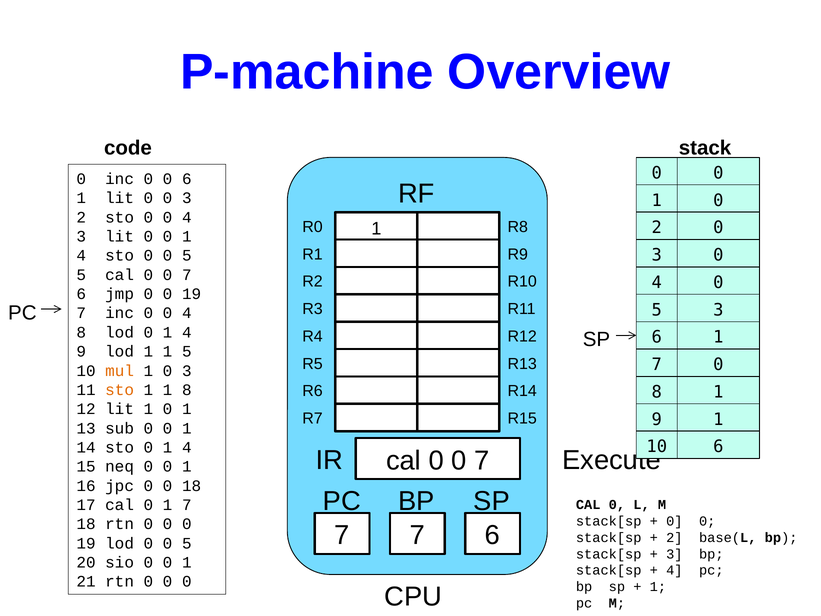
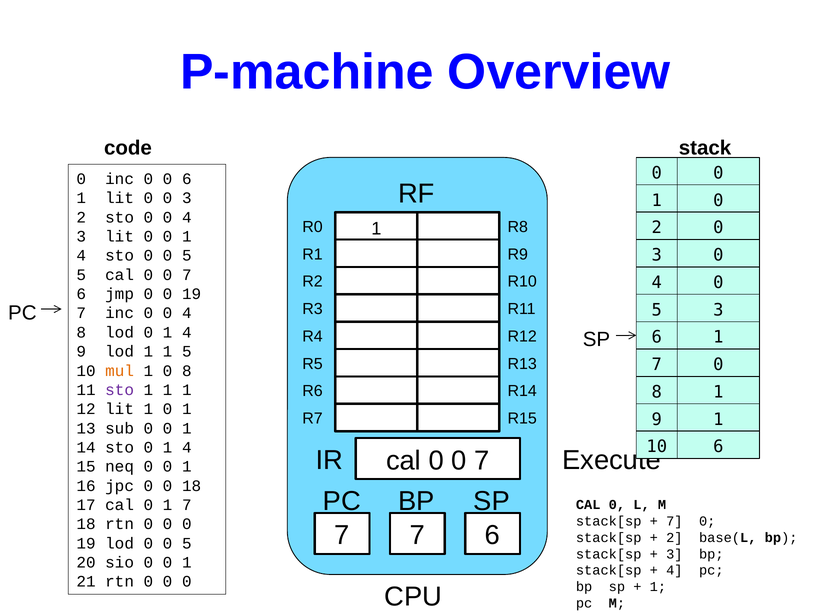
1 0 3: 3 -> 8 (187, 371)
sto colour: orange -> purple (120, 390)
1 1 8: 8 -> 1 (187, 390)
0: 0 -> 7 (674, 521)
